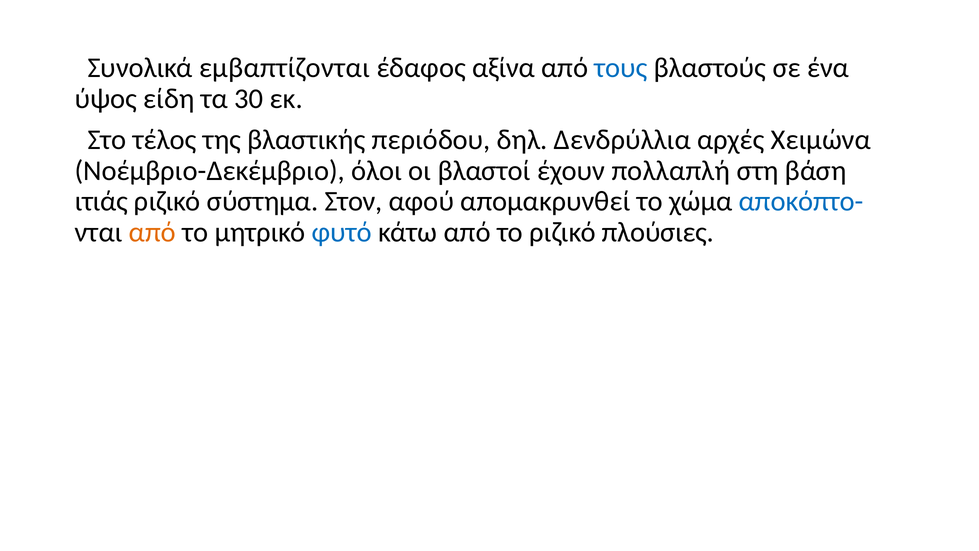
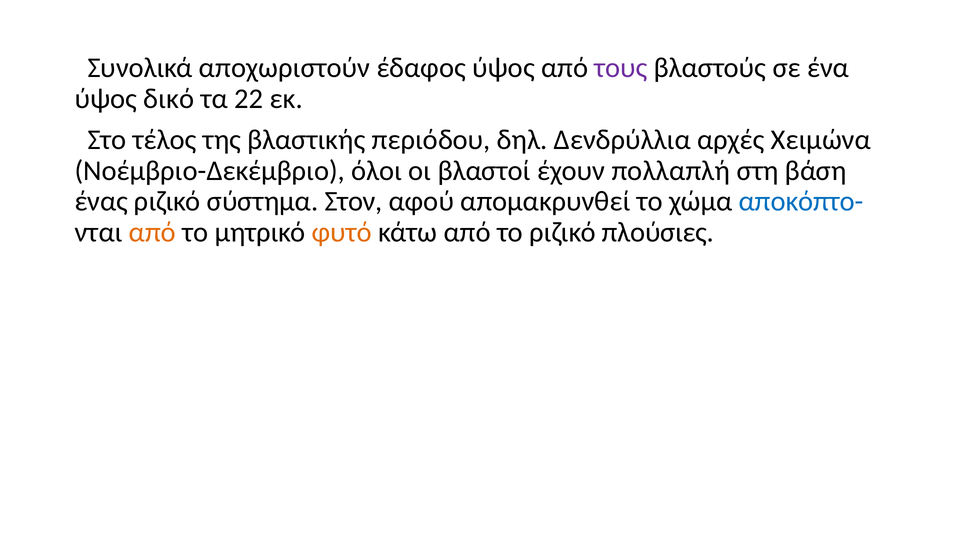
εμβαπτίζονται: εμβαπτίζονται -> αποχωριστούν (285, 68)
έδαφος αξίνα: αξίνα -> ύψος (503, 68)
τους colour: blue -> purple (621, 68)
είδη: είδη -> δικό (169, 99)
30: 30 -> 22 (249, 99)
ιτιάς: ιτιάς -> ένας (101, 201)
φυτό colour: blue -> orange (342, 232)
